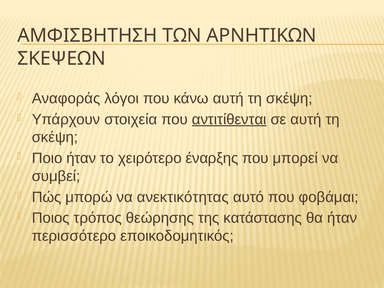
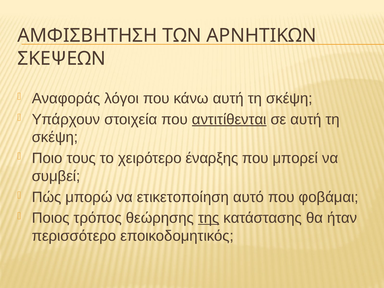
Ποιο ήταν: ήταν -> τους (81, 158)
ανεκτικότητας: ανεκτικότητας -> ετικετοποίηση (183, 197)
της underline: none -> present (209, 218)
